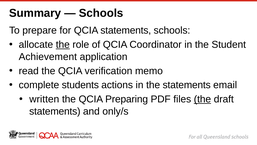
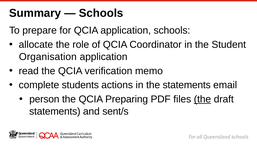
QCIA statements: statements -> application (126, 30)
the underline: present -> none (63, 45)
Achievement: Achievement -> Organisation (48, 57)
written: written -> person (44, 99)
only/s: only/s -> sent/s (115, 111)
